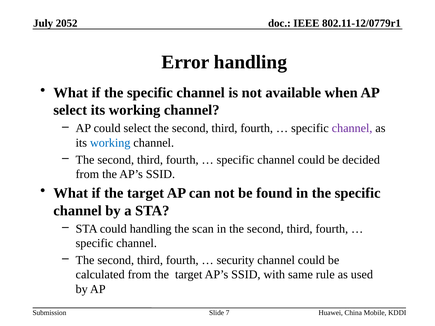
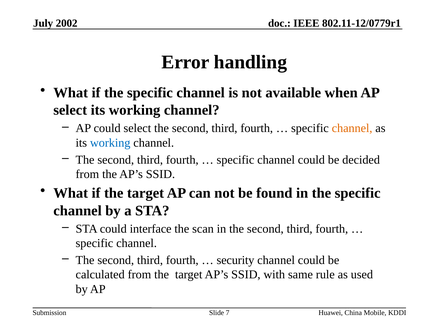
2052: 2052 -> 2002 (67, 23)
channel colour: purple -> orange (352, 128)
could handling: handling -> interface (151, 229)
